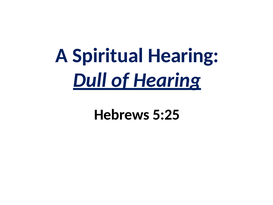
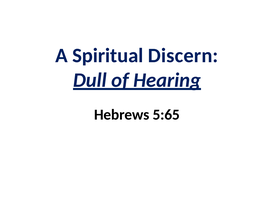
Spiritual Hearing: Hearing -> Discern (183, 56)
5:25: 5:25 -> 5:65 (166, 115)
